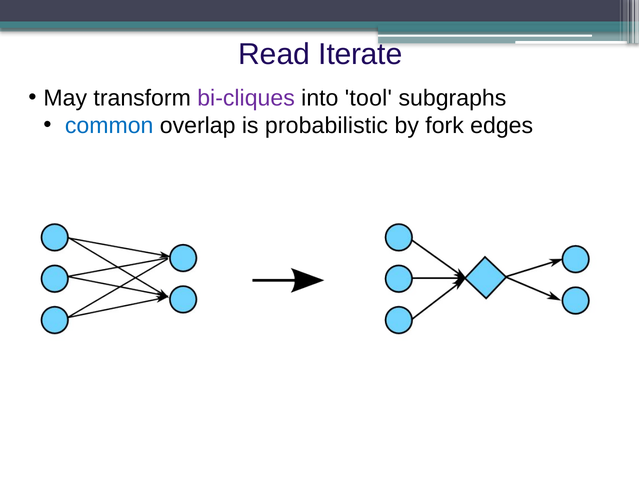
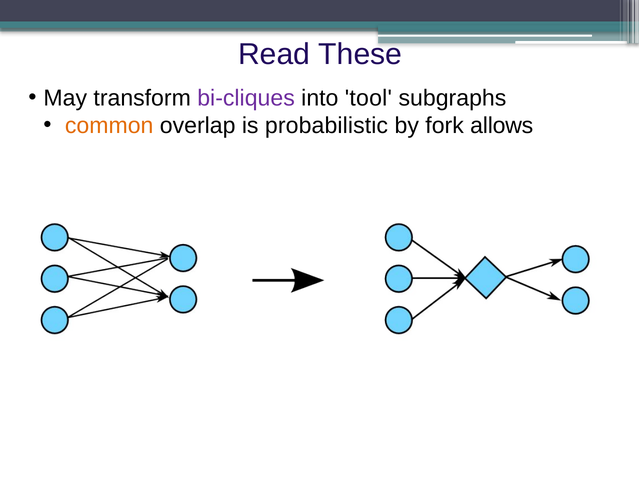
Iterate: Iterate -> These (360, 54)
common colour: blue -> orange (109, 126)
edges: edges -> allows (502, 126)
